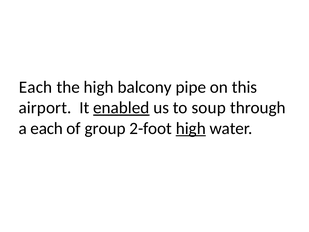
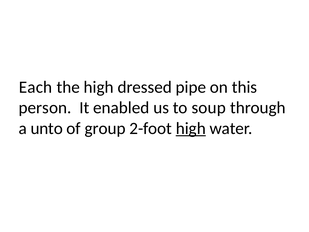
balcony: balcony -> dressed (145, 87)
airport: airport -> person (45, 108)
enabled underline: present -> none (121, 108)
a each: each -> unto (47, 128)
